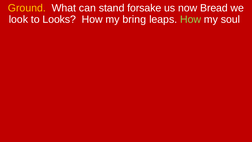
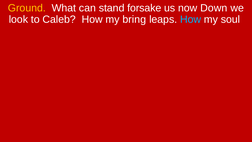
Bread: Bread -> Down (214, 8)
Looks: Looks -> Caleb (59, 19)
How colour: light green -> light blue (191, 19)
